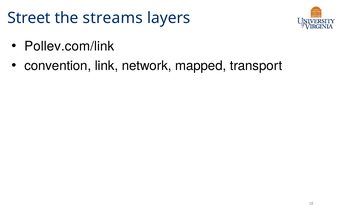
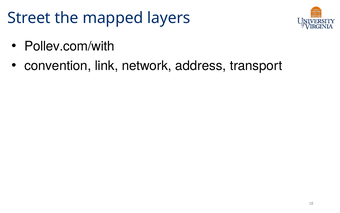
streams: streams -> mapped (113, 18)
Pollev.com/link: Pollev.com/link -> Pollev.com/with (69, 46)
mapped: mapped -> address (201, 66)
